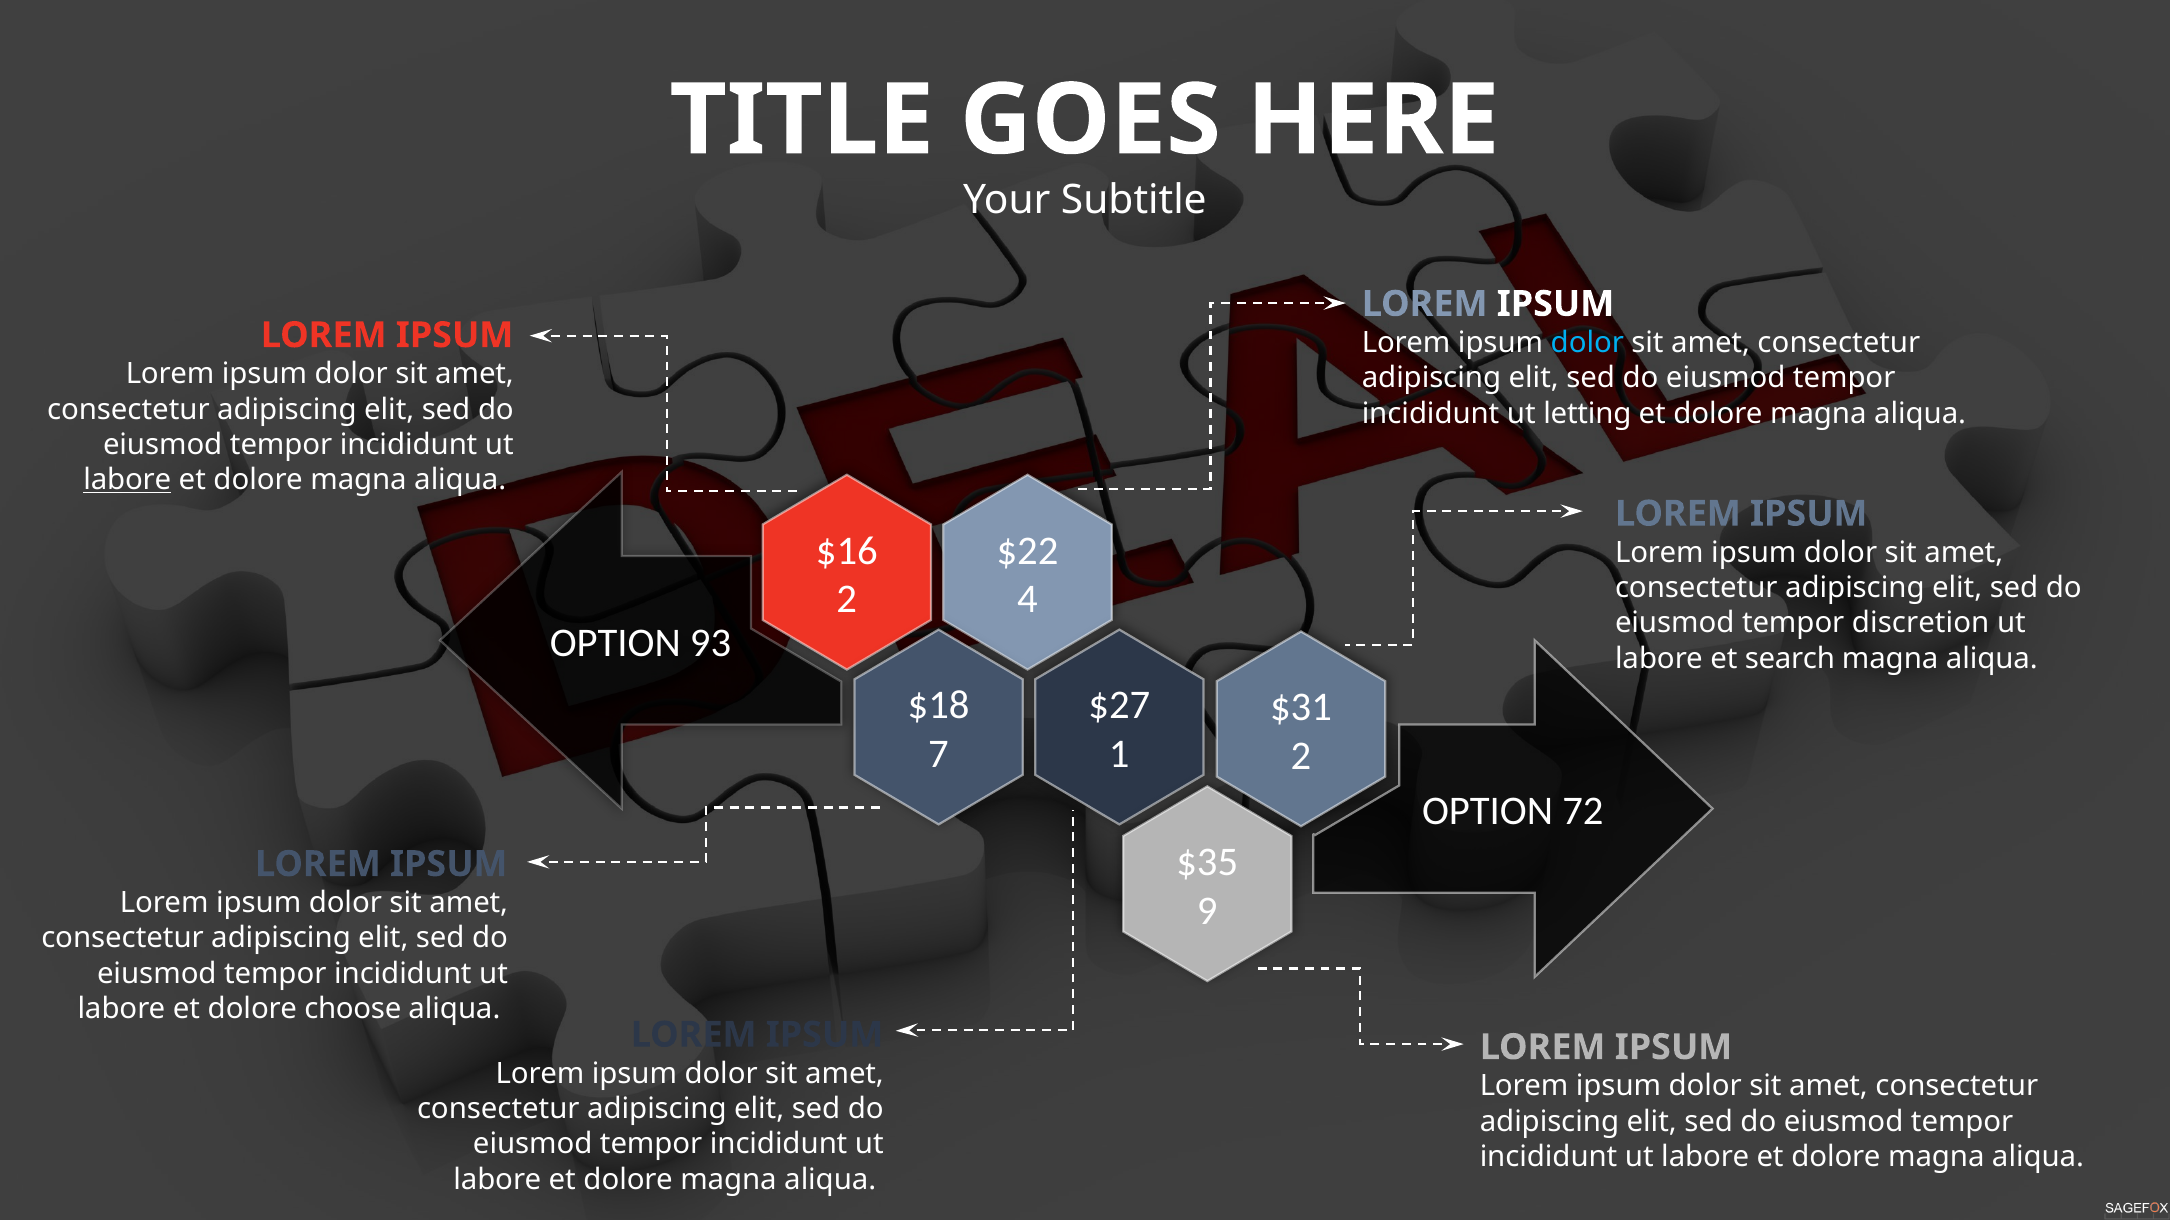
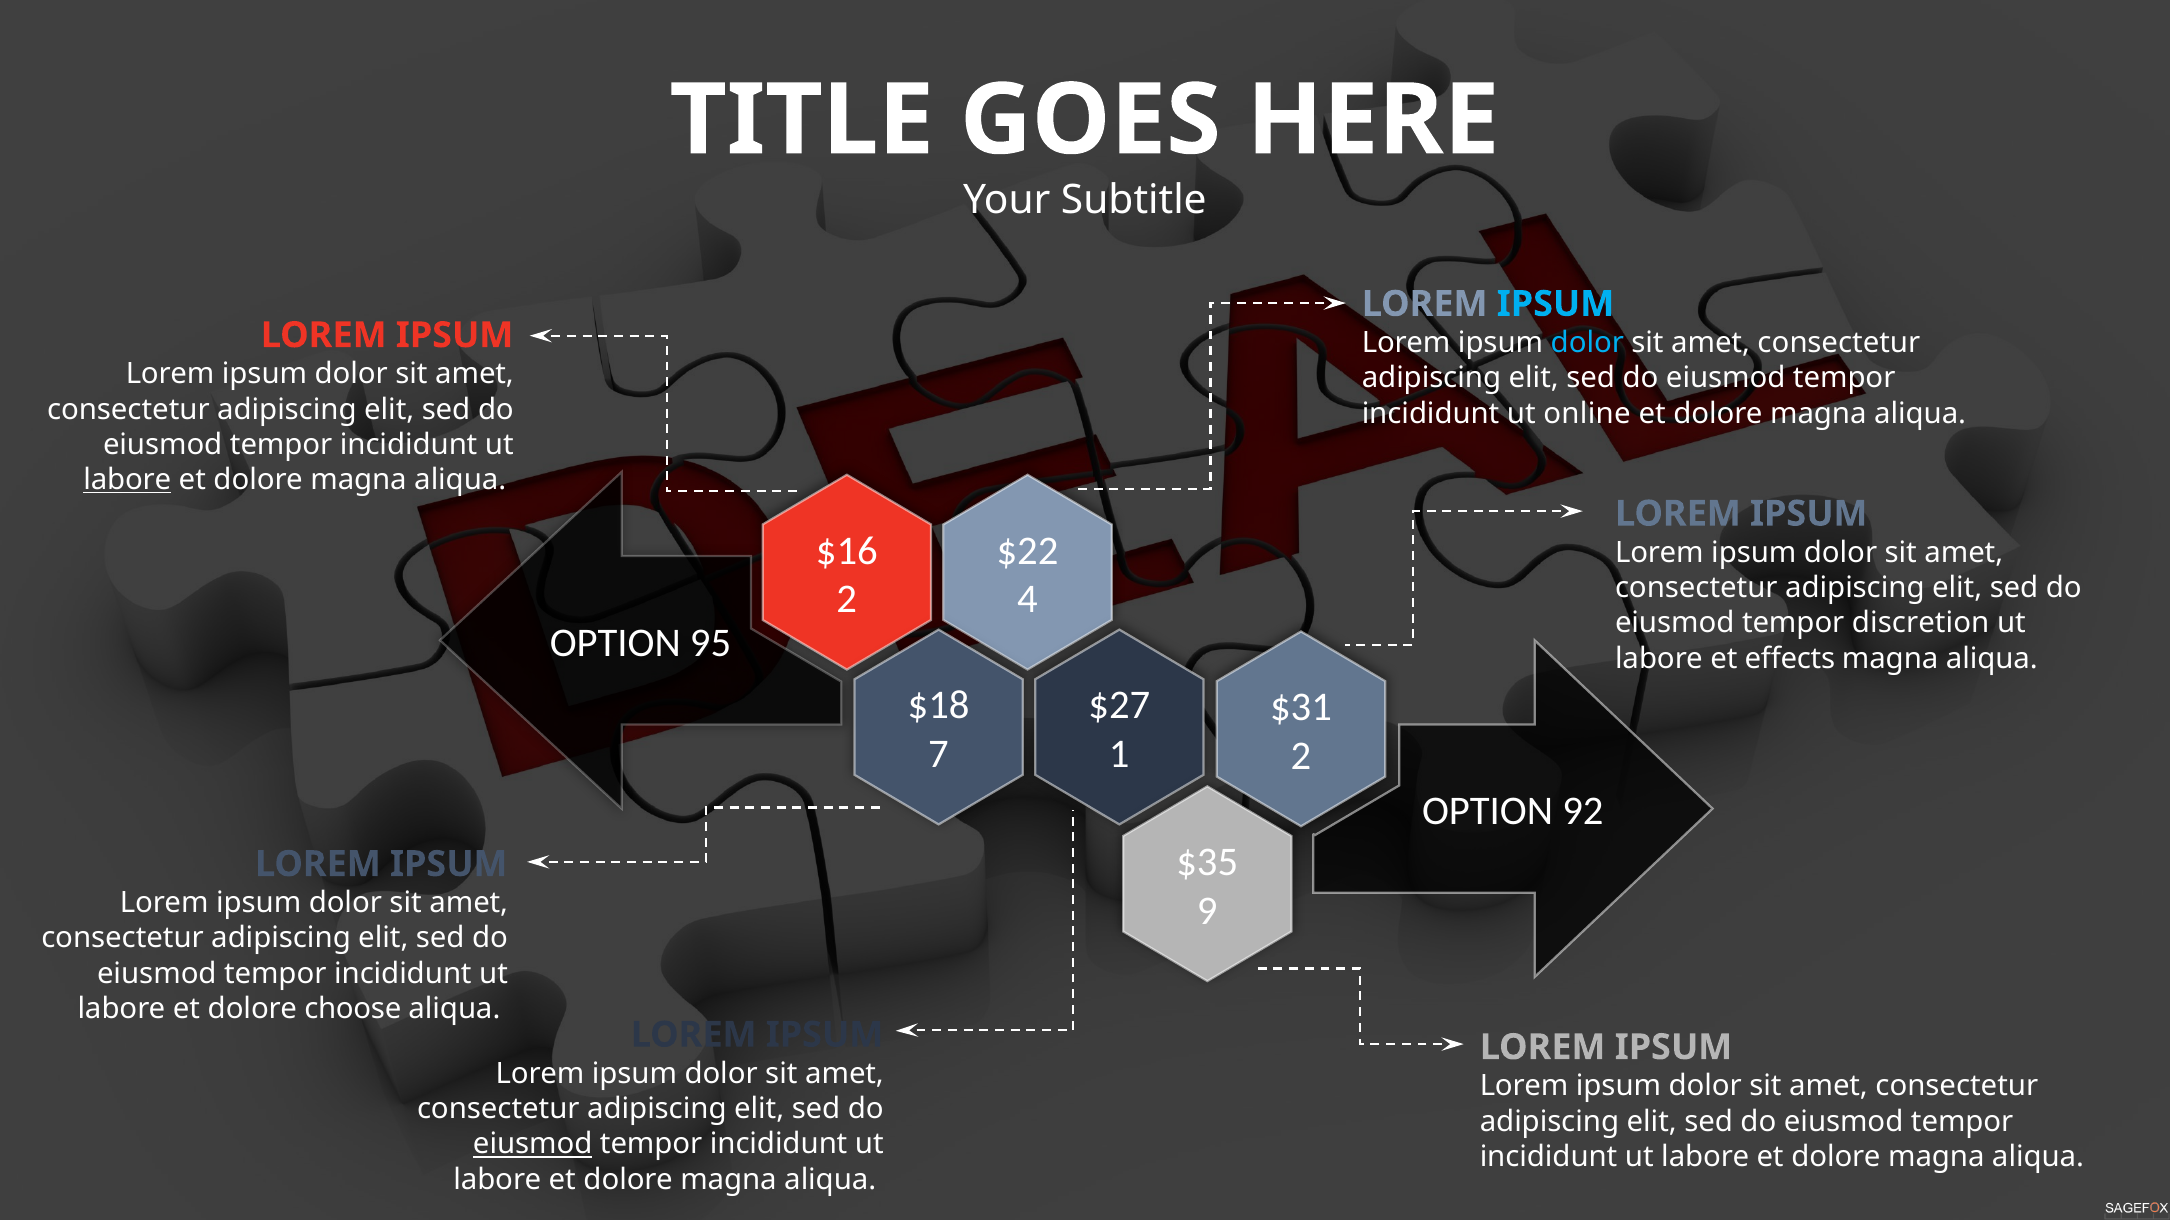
IPSUM colour: white -> light blue (1556, 304)
letting: letting -> online (1587, 414)
93: 93 -> 95 (711, 643)
search: search -> effects (1790, 659)
72: 72 -> 92 (1583, 812)
eiusmod underline: none -> present (533, 1145)
